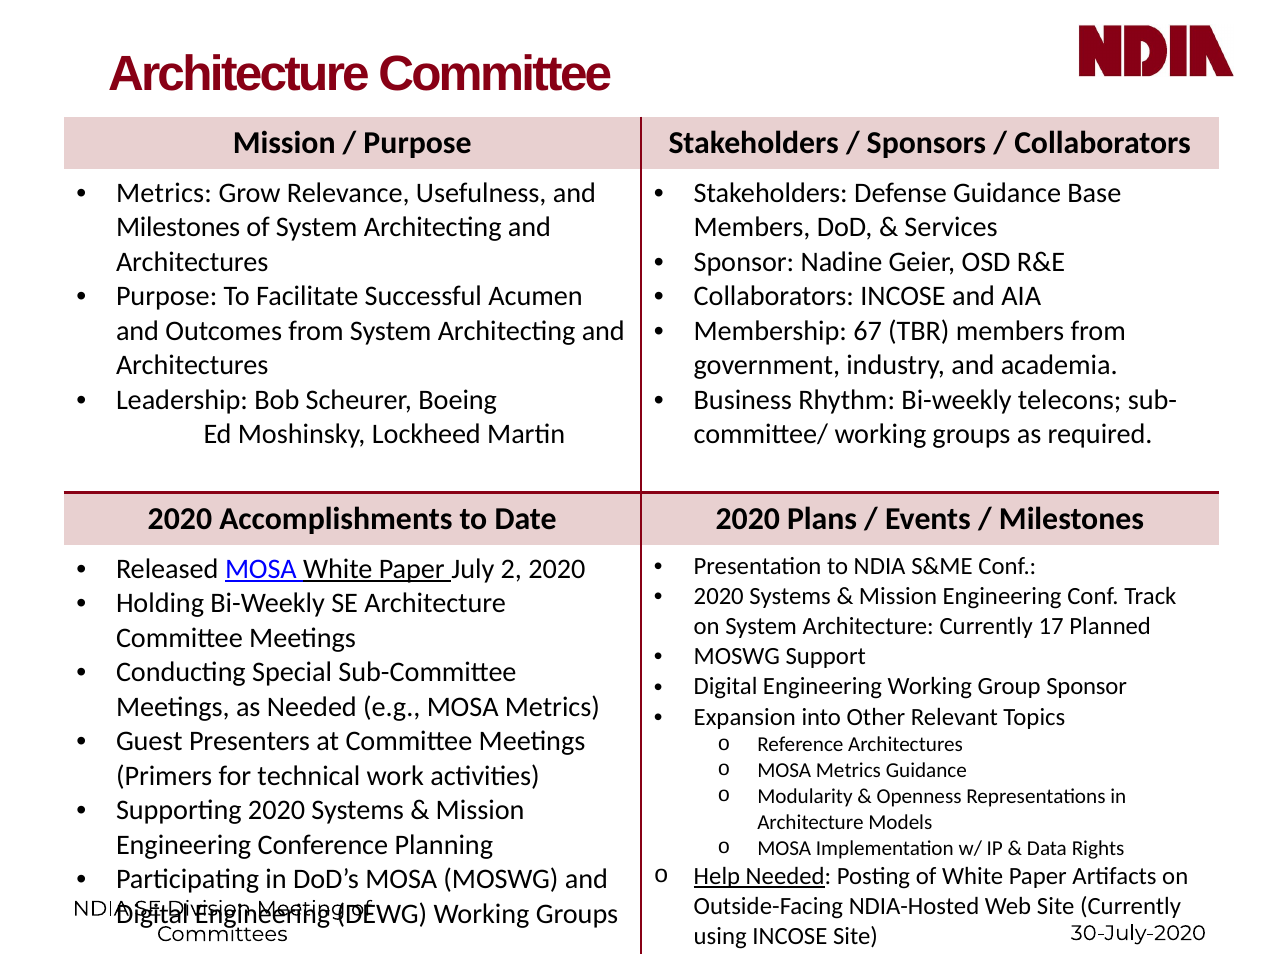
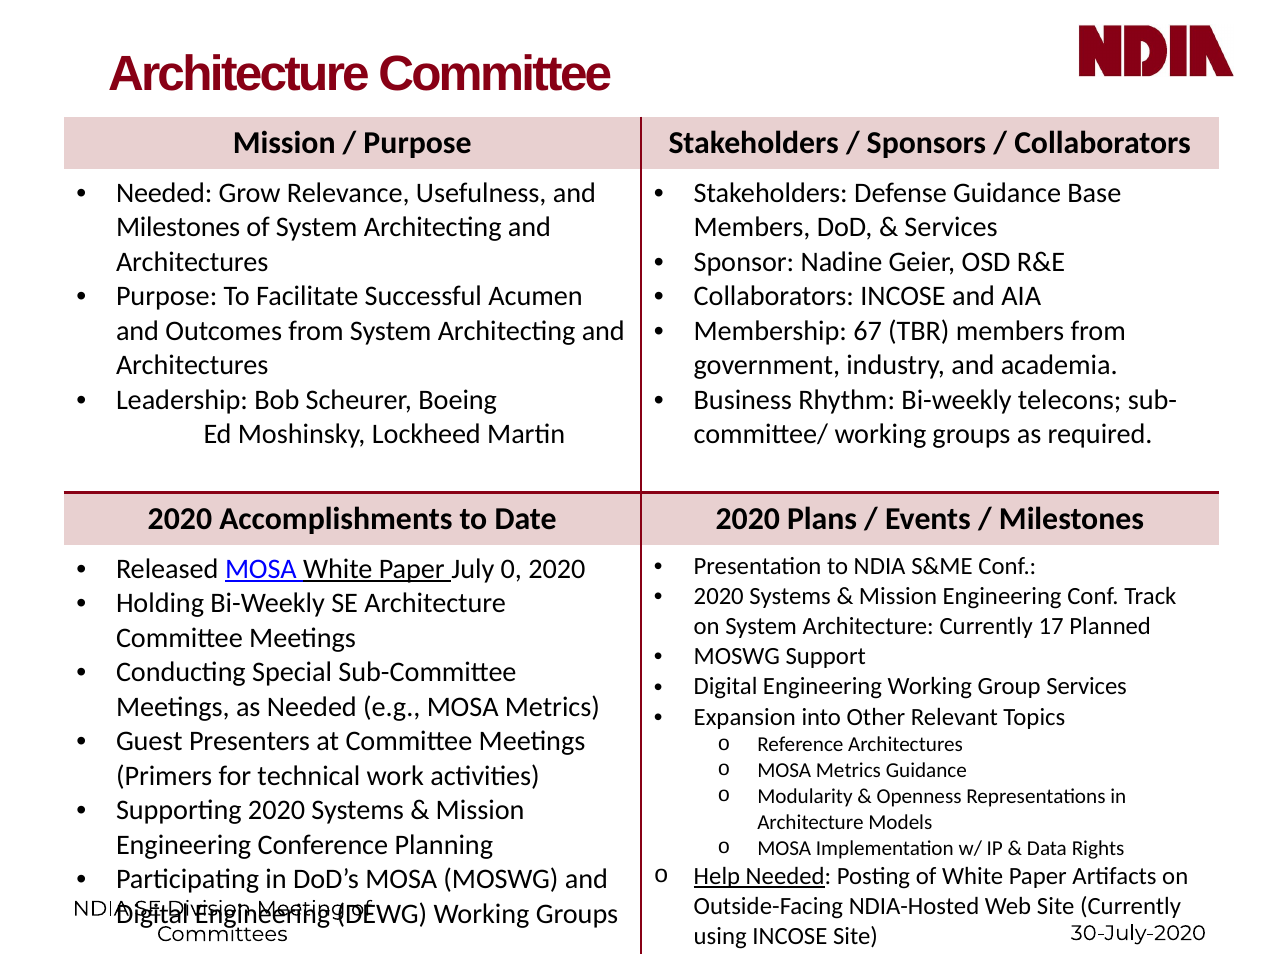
Metrics: Metrics -> Needed (164, 193)
2: 2 -> 0 (511, 569)
Group Sponsor: Sponsor -> Services (1087, 687)
